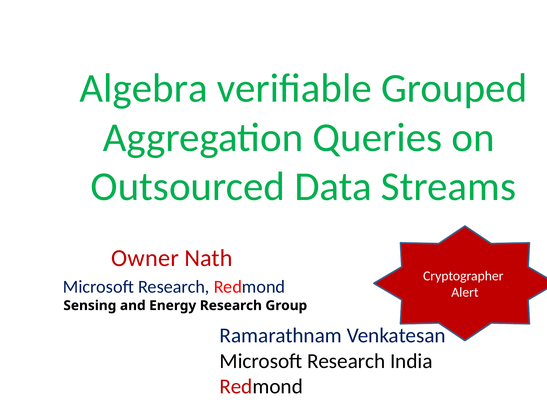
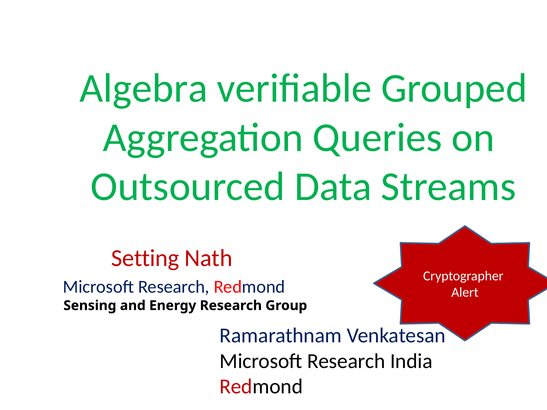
Owner: Owner -> Setting (145, 258)
